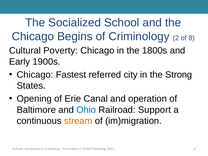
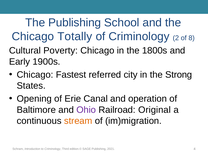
The Socialized: Socialized -> Publishing (75, 23)
Begins: Begins -> Totally (75, 37)
Ohio colour: blue -> purple (86, 110)
Support: Support -> Original (154, 110)
